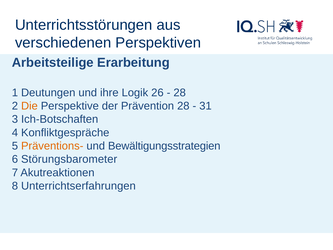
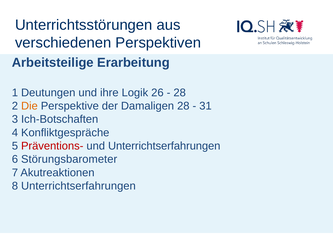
Prävention: Prävention -> Damaligen (148, 106)
Präventions- colour: orange -> red (52, 146)
und Bewältigungsstrategien: Bewältigungsstrategien -> Unterrichtserfahrungen (164, 146)
